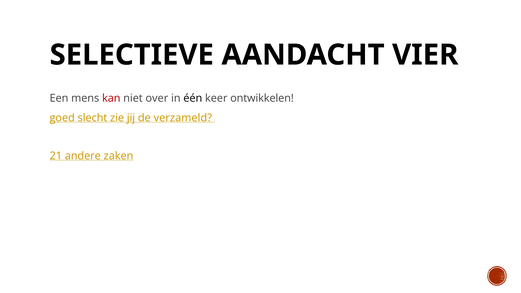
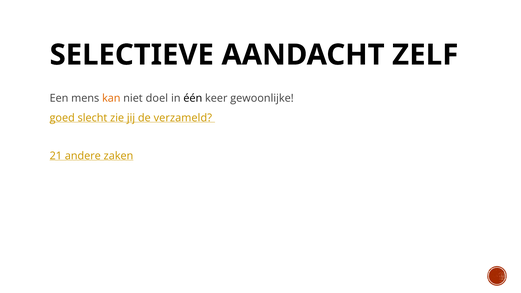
VIER: VIER -> ZELF (425, 55)
kan colour: red -> orange (111, 98)
over: over -> doel (157, 98)
ontwikkelen: ontwikkelen -> gewoonlijke (262, 98)
